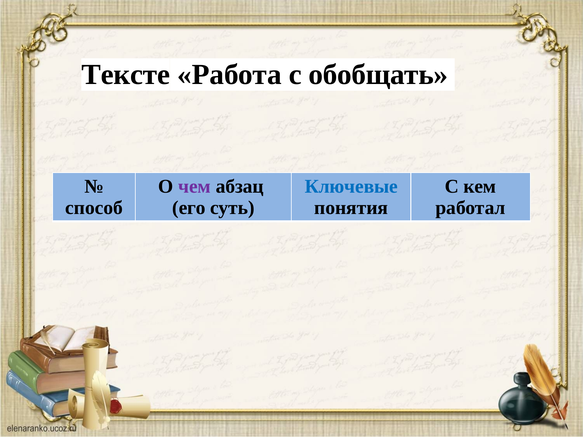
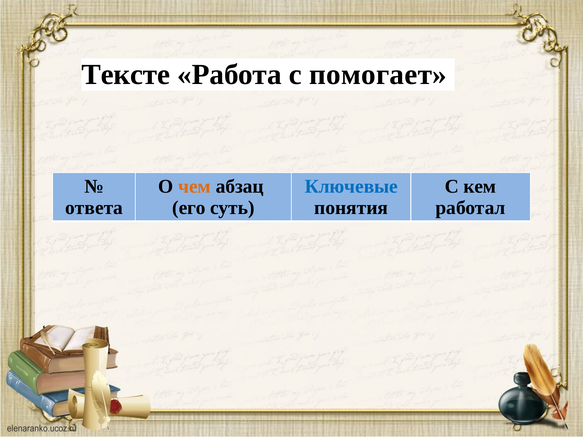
обобщать: обобщать -> помогает (378, 75)
чем colour: purple -> orange (194, 187)
способ: способ -> ответа (94, 208)
